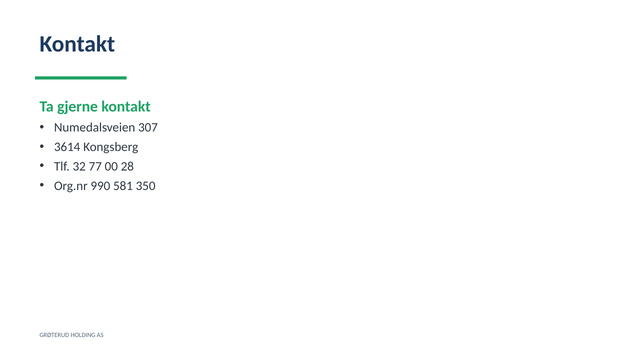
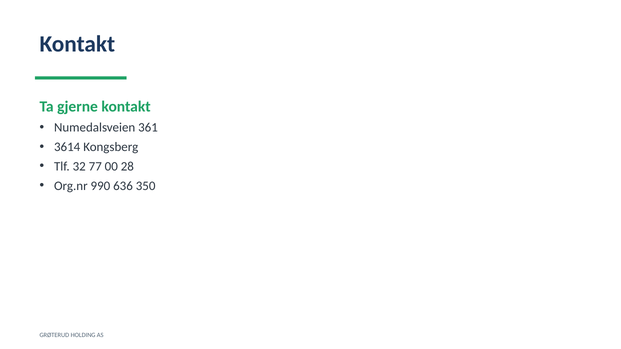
307: 307 -> 361 (148, 128)
581: 581 -> 636 (123, 186)
